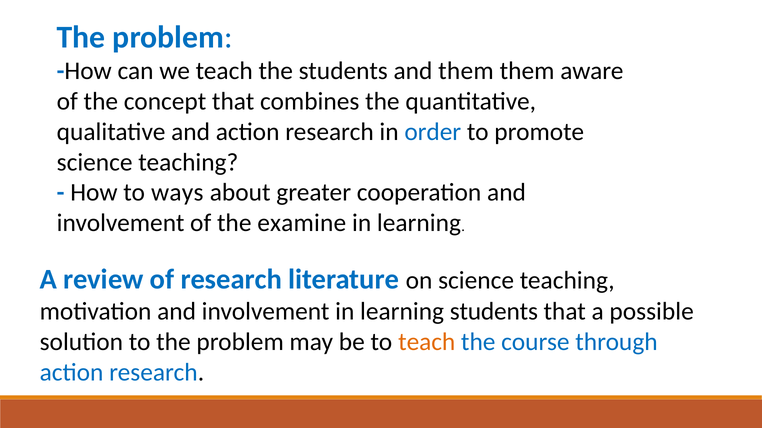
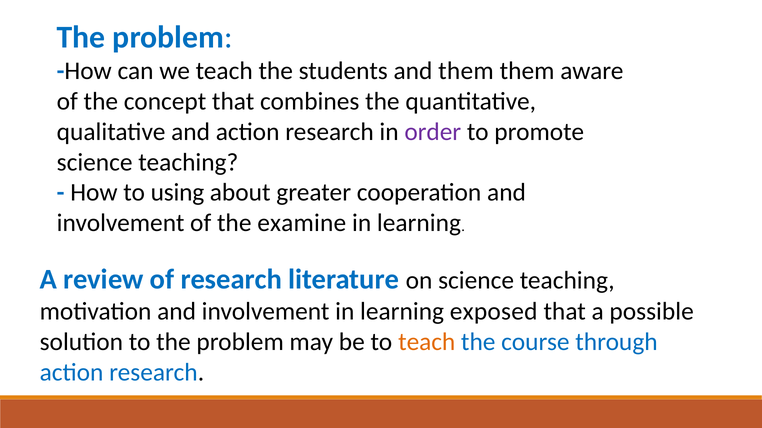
order colour: blue -> purple (433, 132)
ways: ways -> using (177, 193)
learning students: students -> exposed (494, 312)
